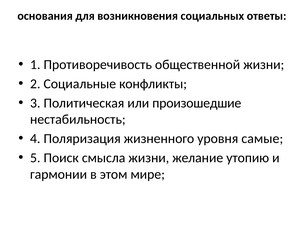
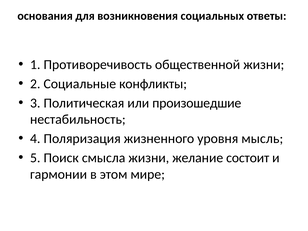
самые: самые -> мысль (262, 139)
утопию: утопию -> состоит (248, 158)
